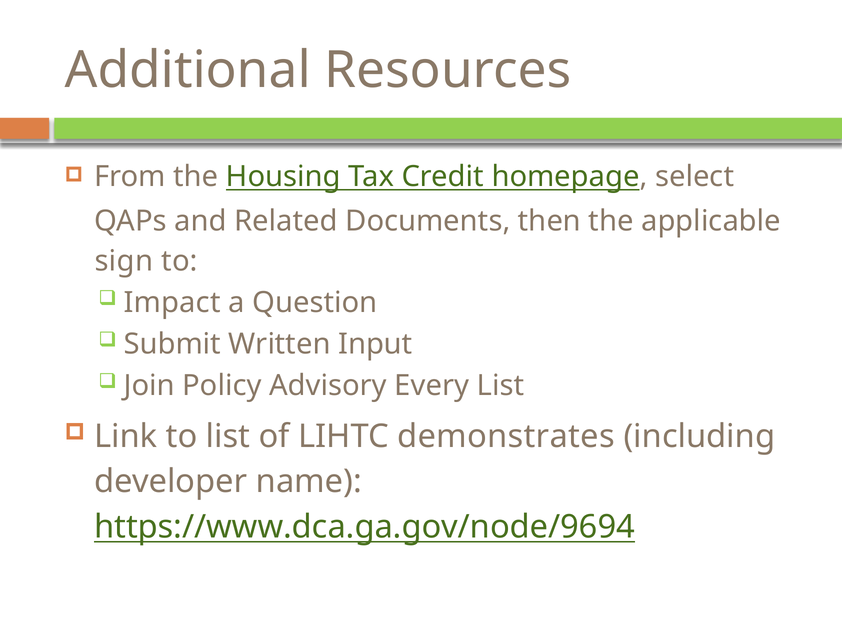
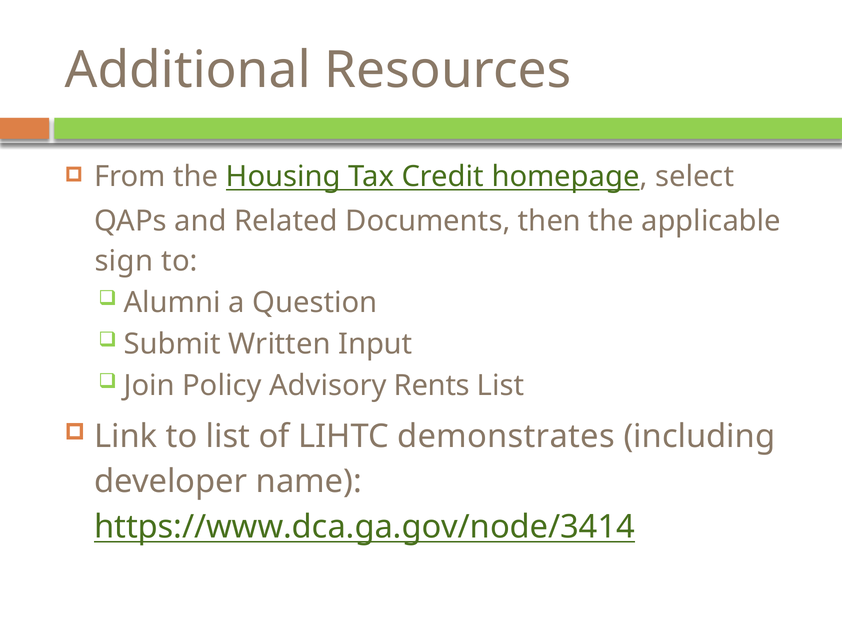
Impact: Impact -> Alumni (172, 303)
Every: Every -> Rents (432, 386)
https://www.dca.ga.gov/node/9694: https://www.dca.ga.gov/node/9694 -> https://www.dca.ga.gov/node/3414 (365, 527)
